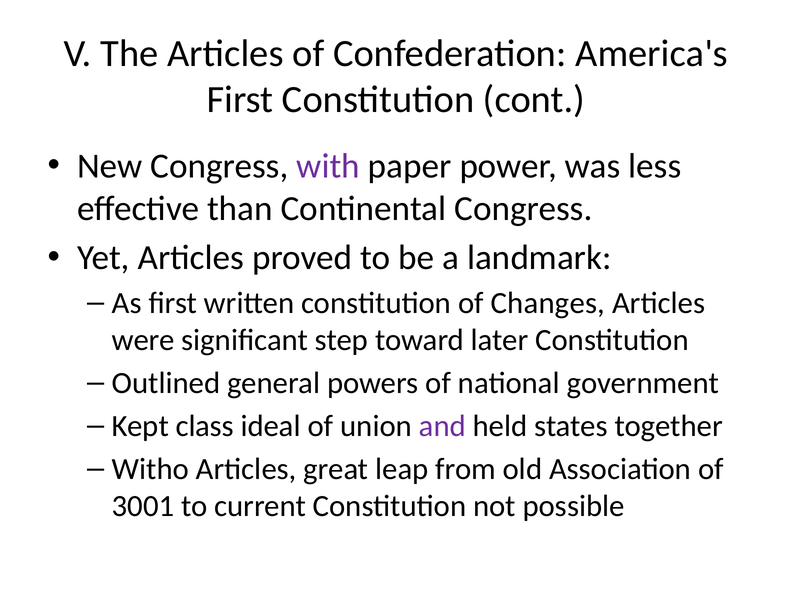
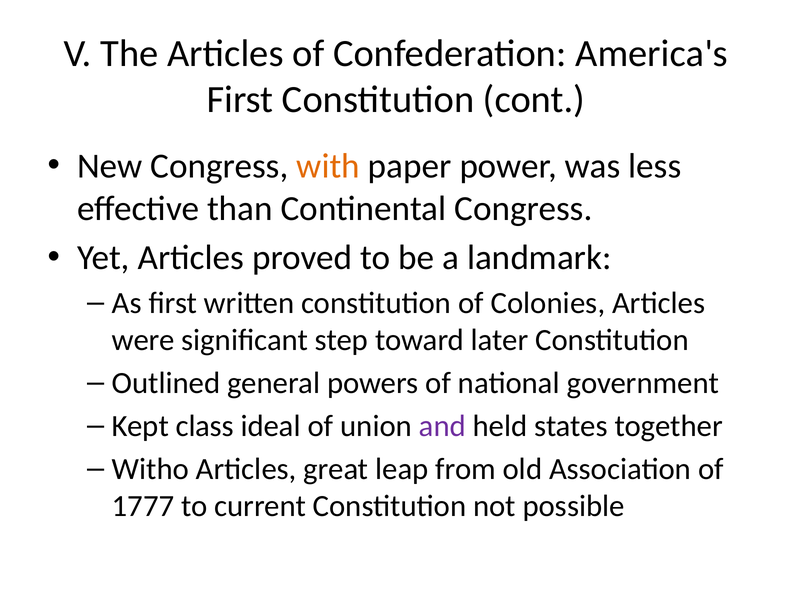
with colour: purple -> orange (328, 166)
Changes: Changes -> Colonies (548, 303)
3001: 3001 -> 1777 (143, 506)
